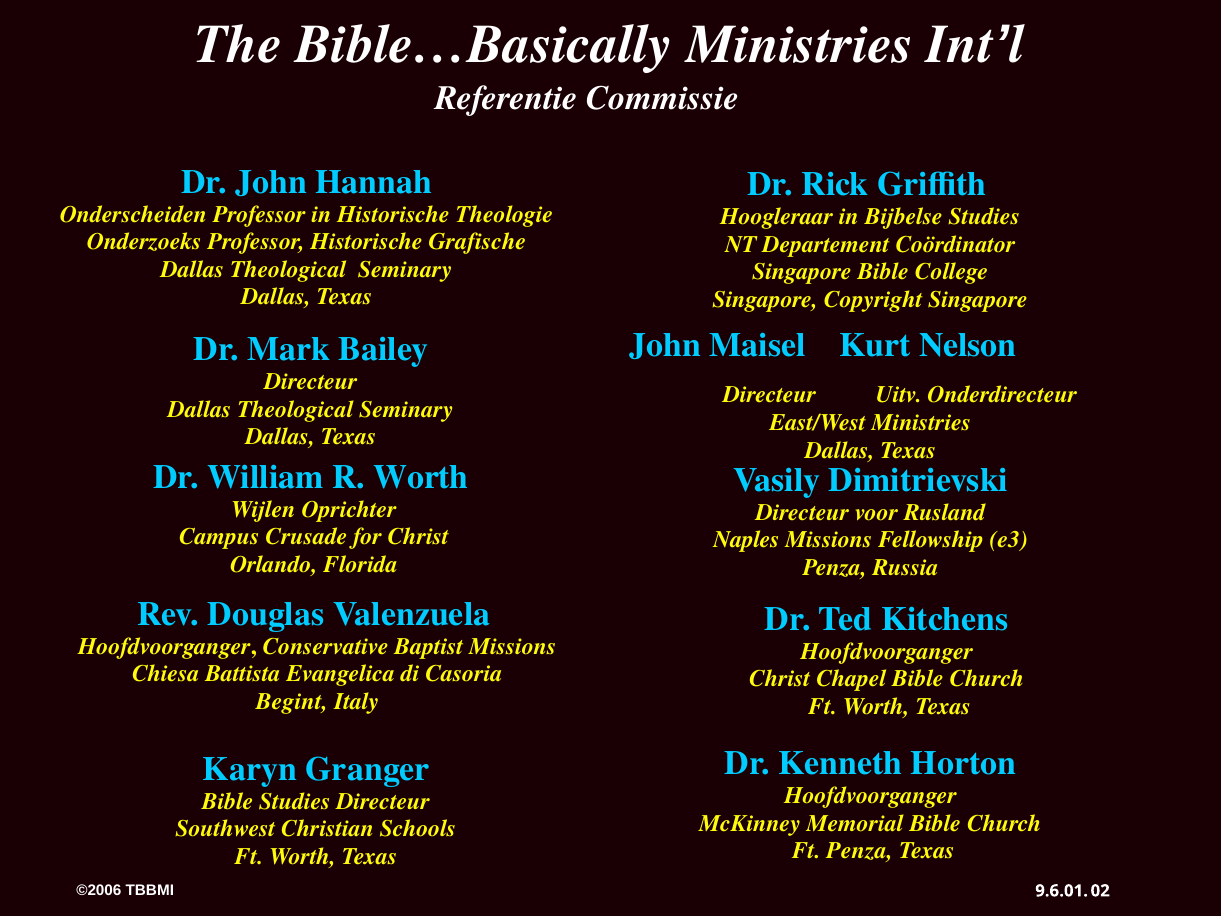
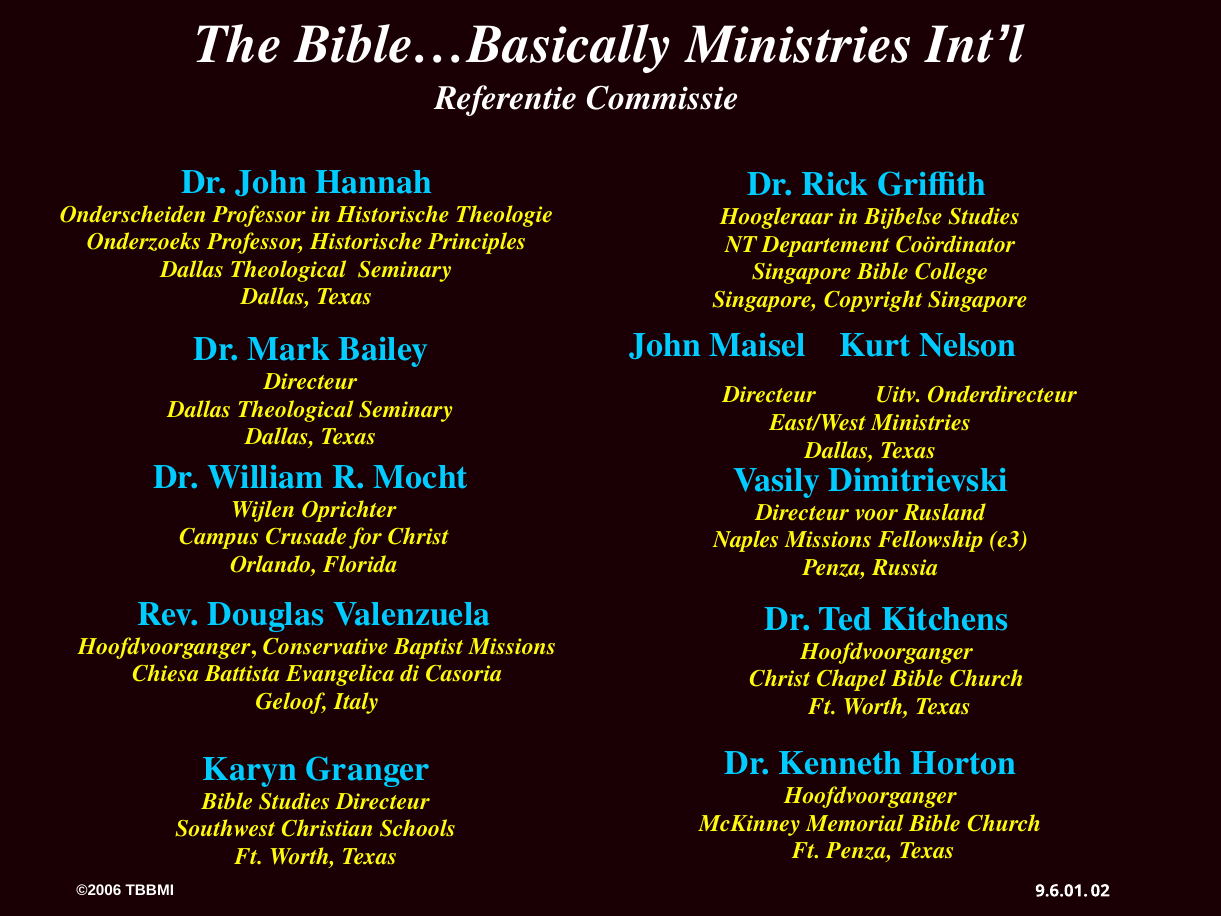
Grafische: Grafische -> Principles (478, 242)
R Worth: Worth -> Mocht (421, 477)
Begint: Begint -> Geloof (292, 701)
